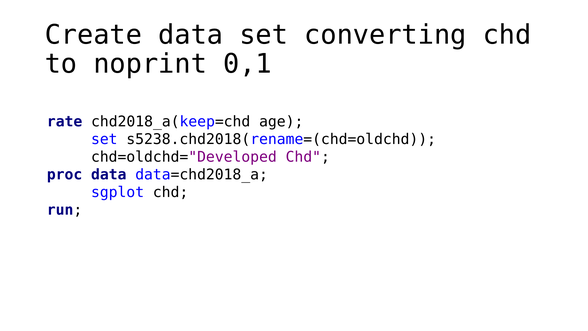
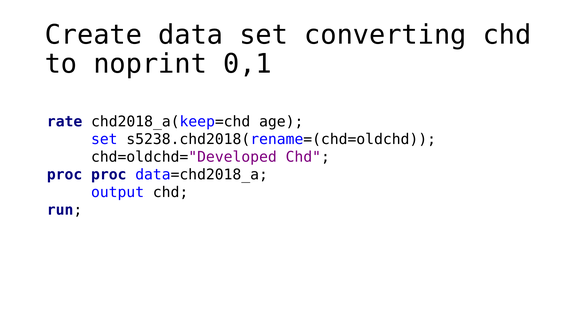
proc data: data -> proc (109, 175)
sgplot: sgplot -> output (118, 192)
